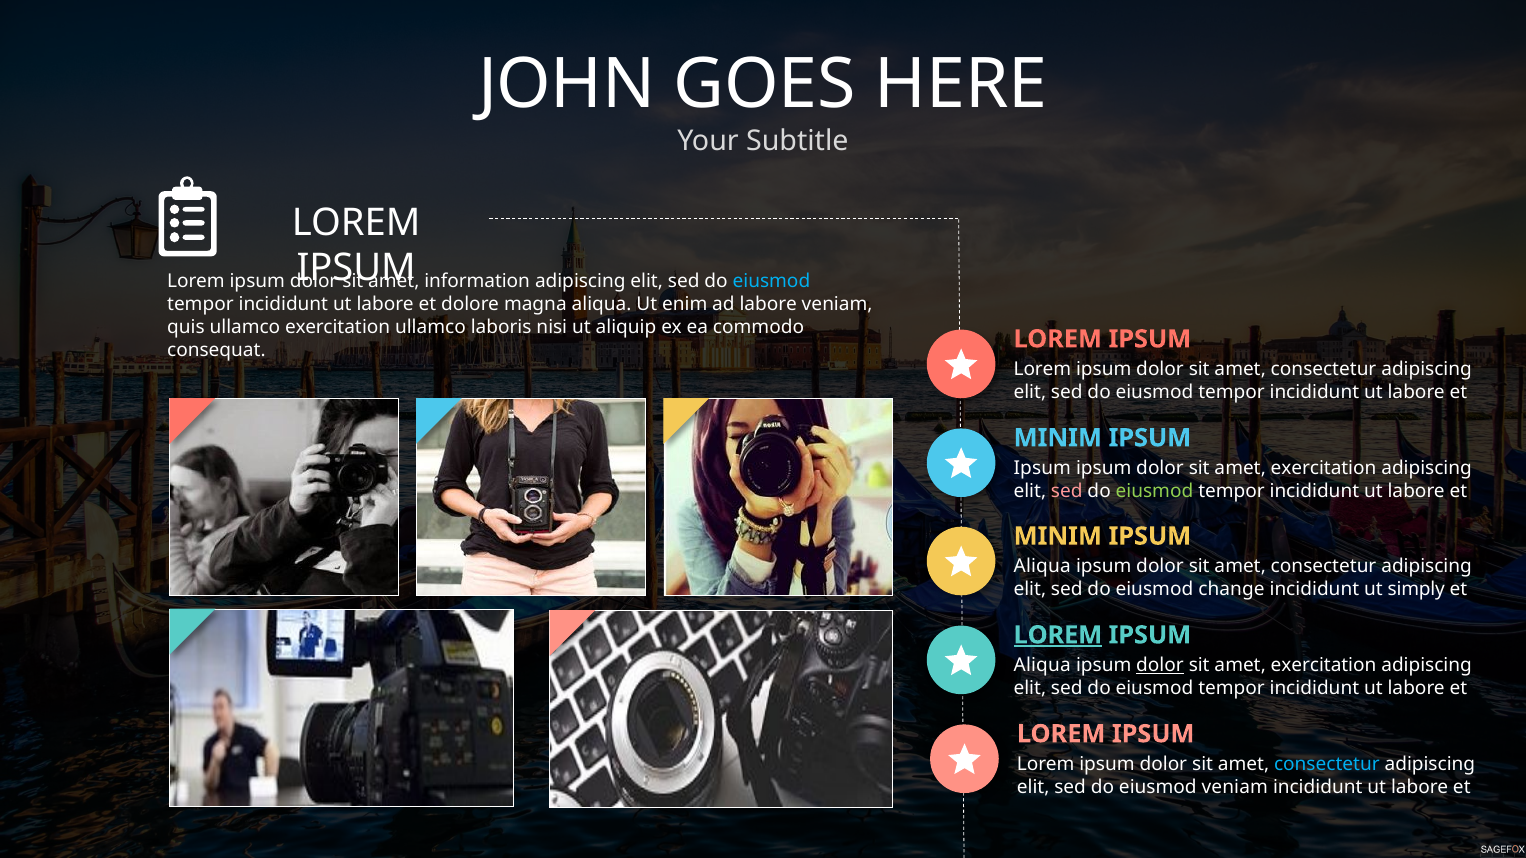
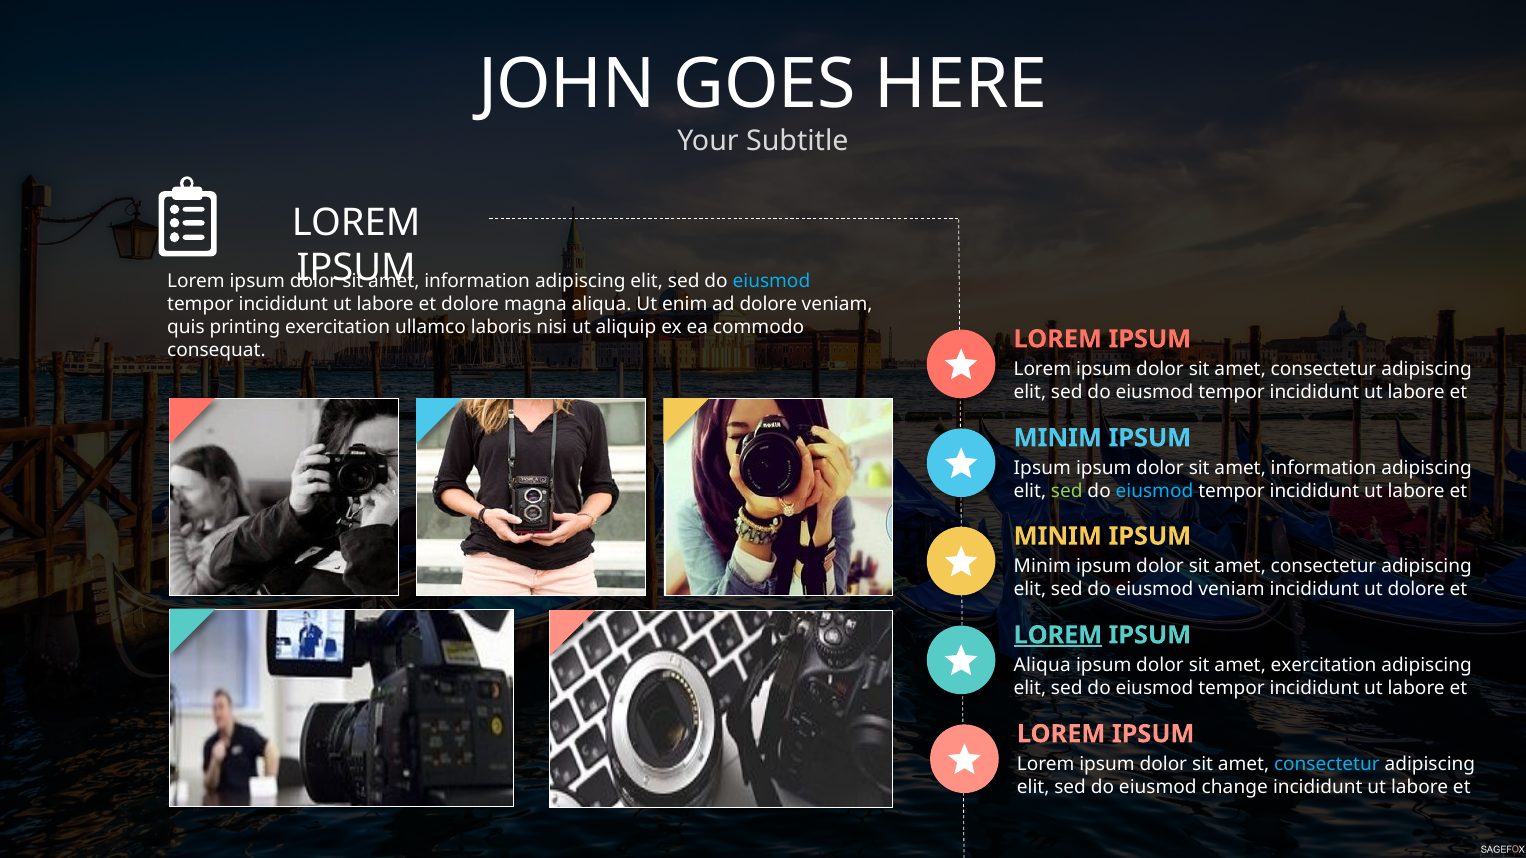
ad labore: labore -> dolore (768, 304)
quis ullamco: ullamco -> printing (245, 327)
exercitation: exercitation -> information (1324, 468)
sed colour: pink -> light green (1067, 491)
eiusmod colour: light green -> light blue (1154, 491)
Aliqua: Aliqua -> Minim (1042, 567)
eiusmod change: change -> veniam (1231, 589)
ut simply: simply -> dolore (1416, 589)
dolor underline: present -> none (1160, 665)
eiusmod veniam: veniam -> change (1235, 787)
